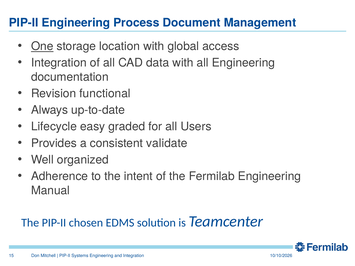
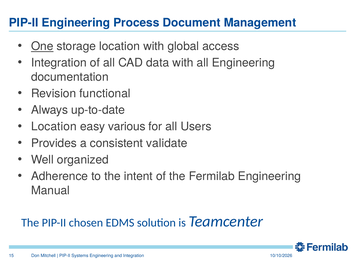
Lifecycle: Lifecycle -> Location (54, 127)
graded: graded -> various (127, 127)
